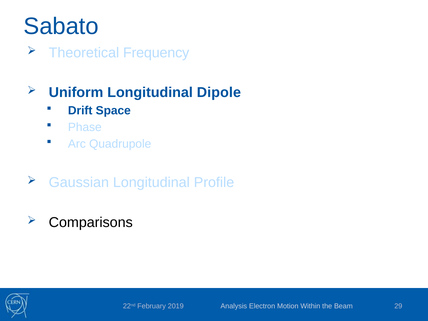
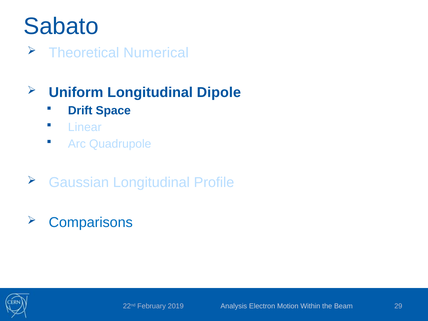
Frequency: Frequency -> Numerical (156, 53)
Phase: Phase -> Linear (85, 127)
Comparisons colour: black -> blue (91, 222)
